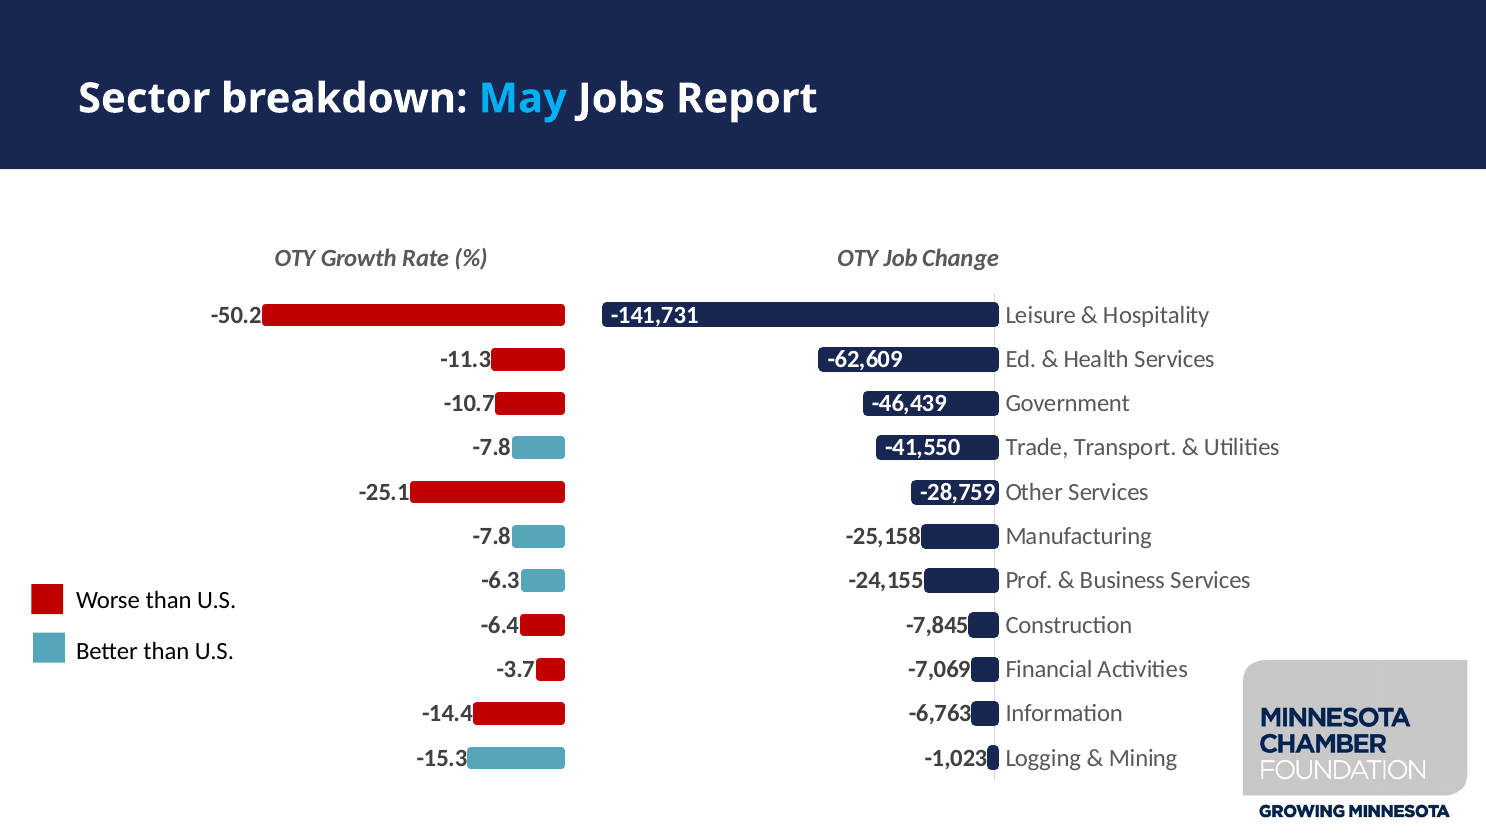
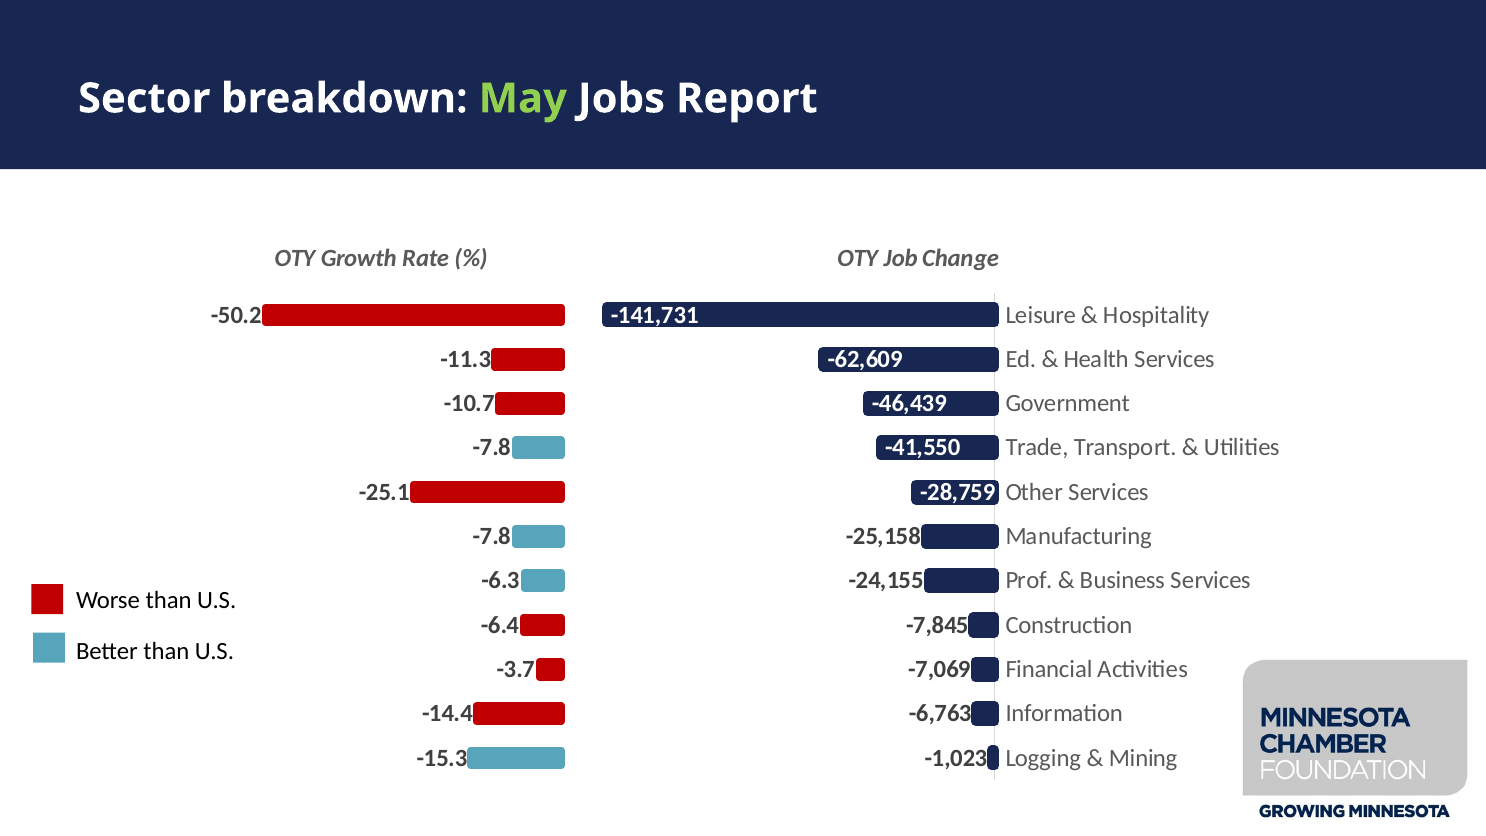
May colour: light blue -> light green (523, 99)
